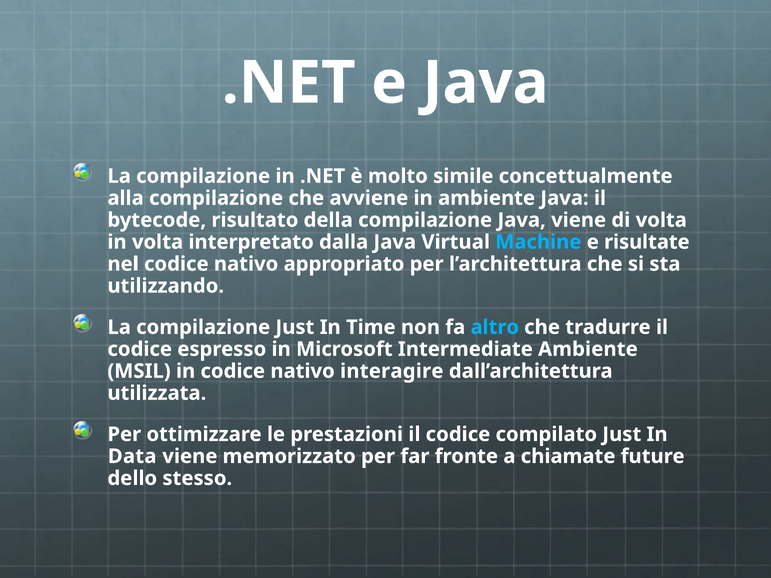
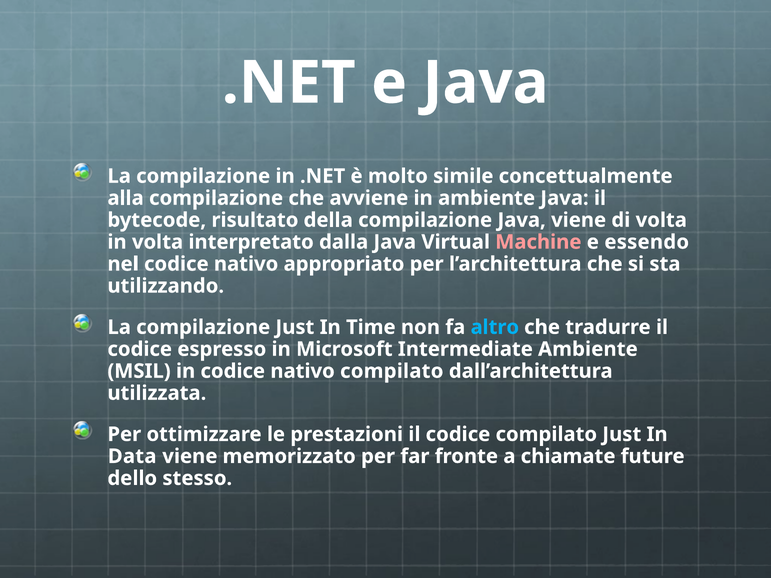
Machine colour: light blue -> pink (538, 242)
risultate: risultate -> essendo (647, 242)
nativo interagire: interagire -> compilato (392, 371)
